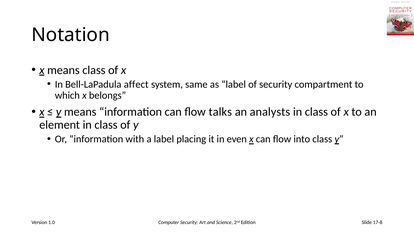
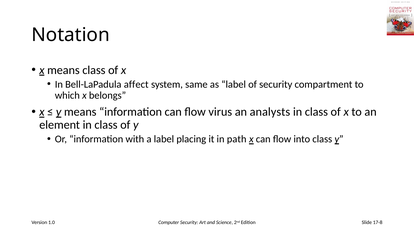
talks: talks -> virus (220, 112)
even: even -> path (237, 139)
